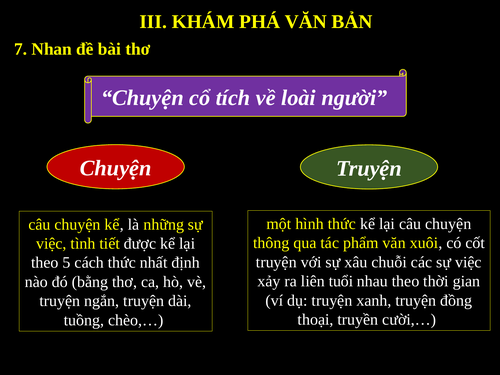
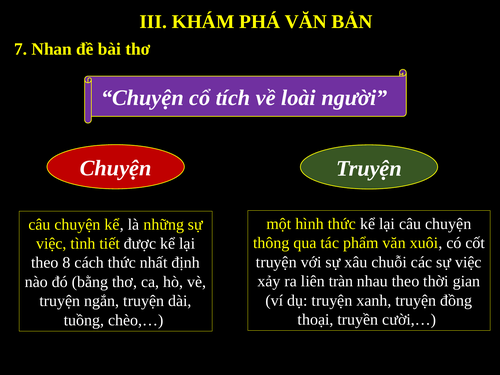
5: 5 -> 8 (67, 263)
tuổi: tuổi -> tràn (341, 281)
